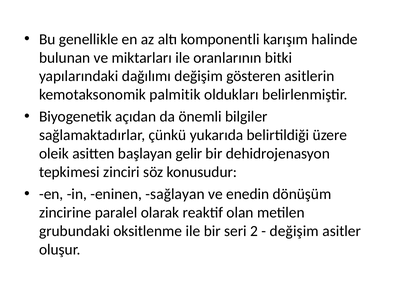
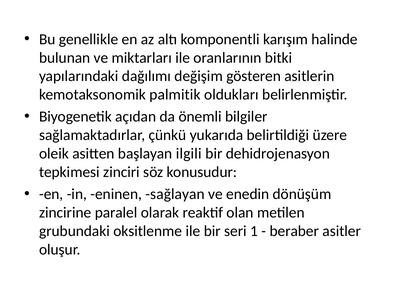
gelir: gelir -> ilgili (189, 154)
2: 2 -> 1 (254, 231)
değişim: değişim -> beraber (294, 231)
